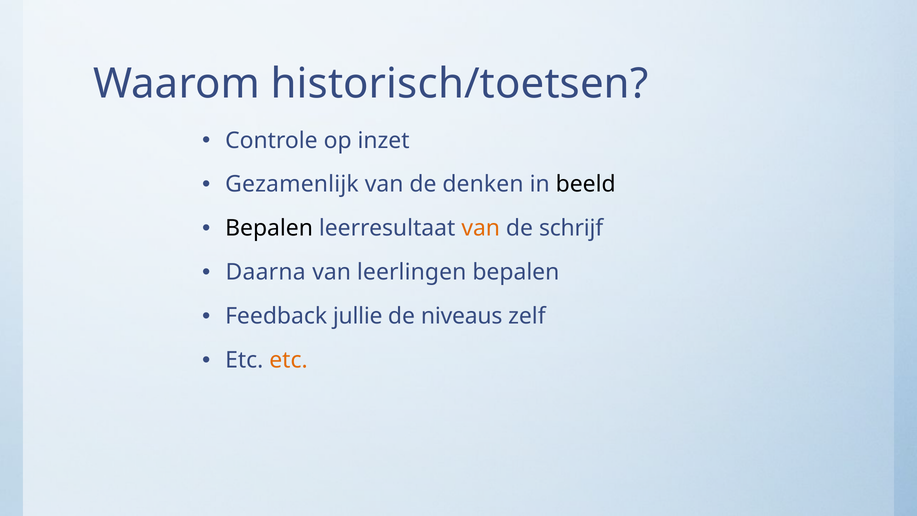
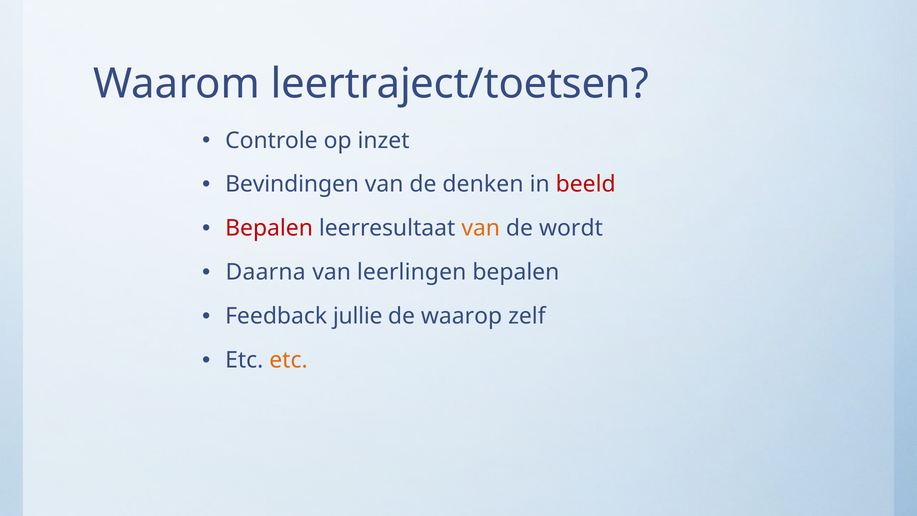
historisch/toetsen: historisch/toetsen -> leertraject/toetsen (460, 84)
Gezamenlijk: Gezamenlijk -> Bevindingen (292, 184)
beeld colour: black -> red (586, 184)
Bepalen colour: black -> red (269, 228)
schrijf: schrijf -> wordt (571, 228)
niveaus: niveaus -> waarop (462, 316)
